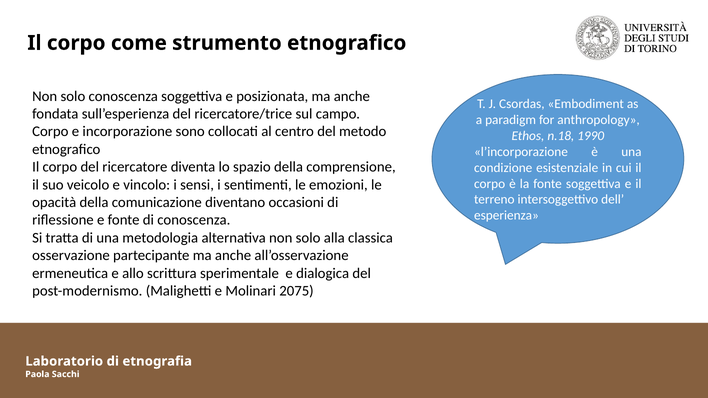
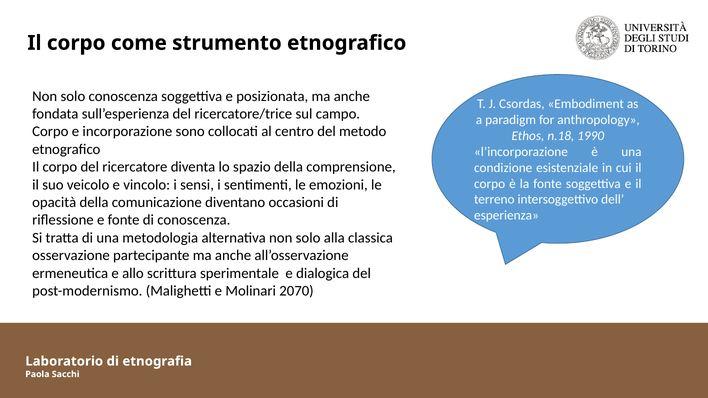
2075: 2075 -> 2070 (297, 291)
